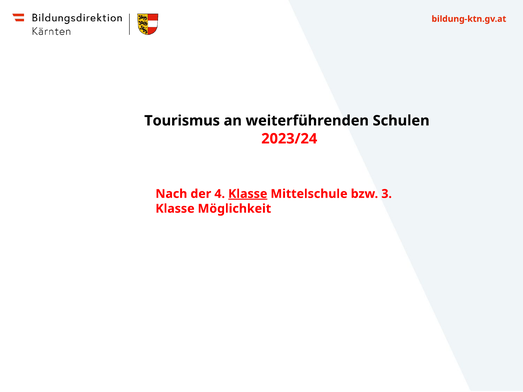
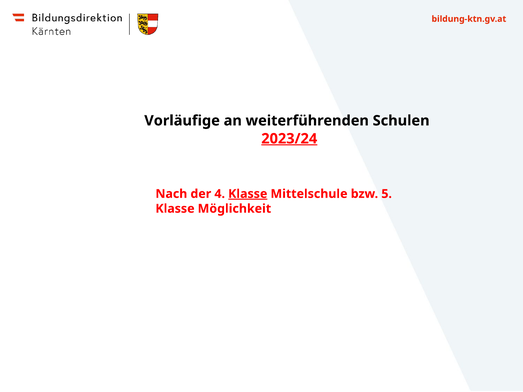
Tourismus: Tourismus -> Vorläufige (182, 121)
2023/24 underline: none -> present (289, 139)
3: 3 -> 5 (387, 194)
